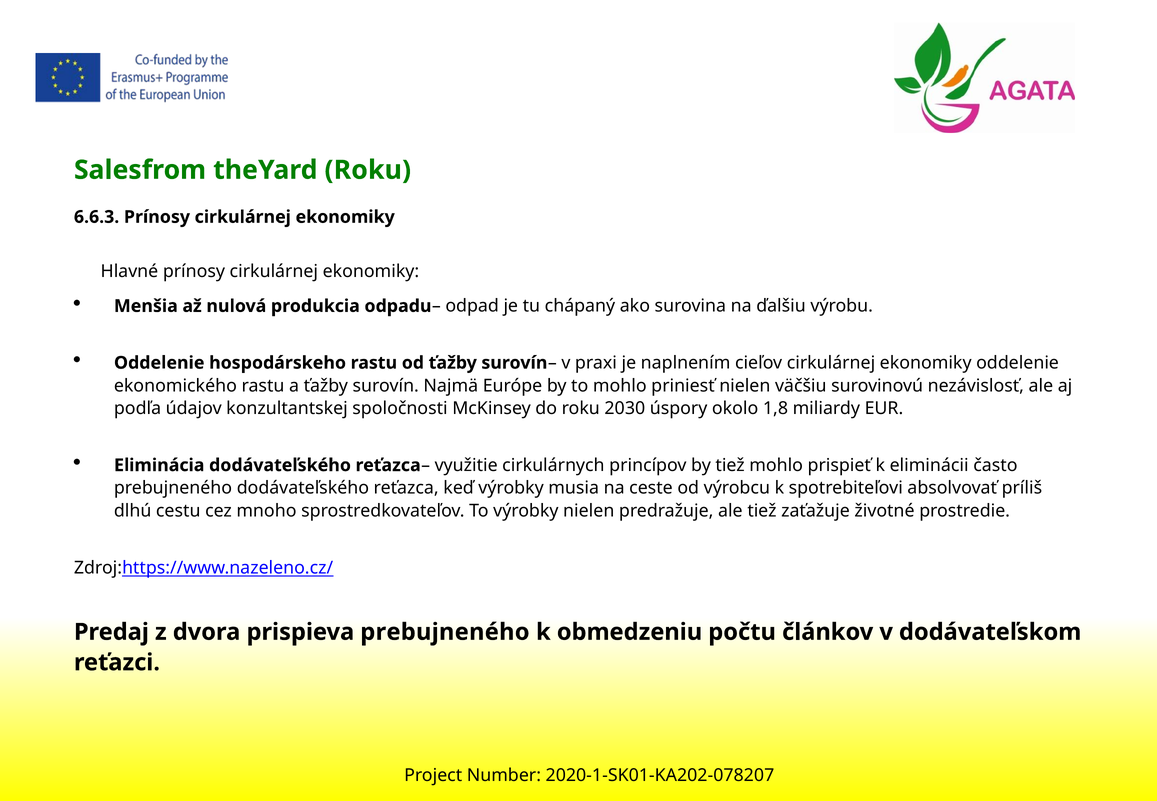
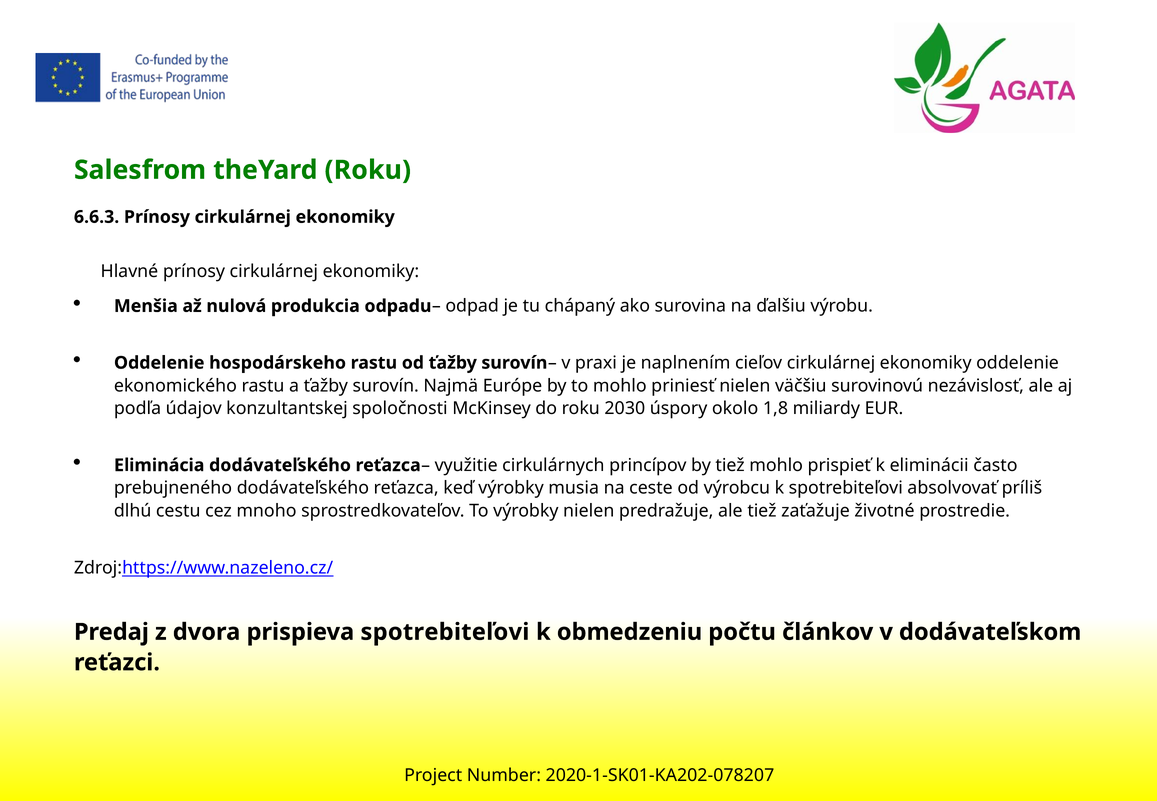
prispieva prebujneného: prebujneného -> spotrebiteľovi (445, 632)
